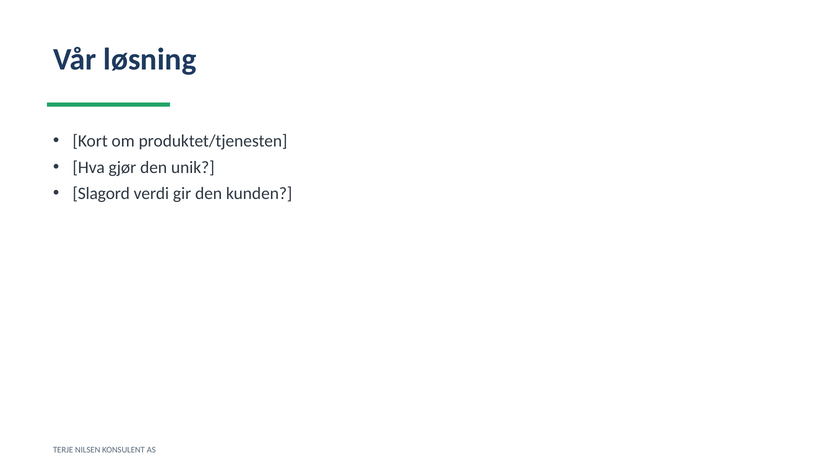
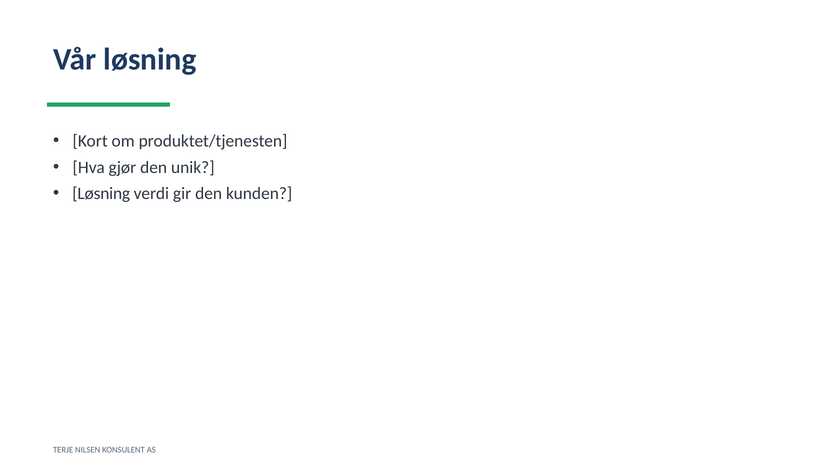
Slagord: Slagord -> Løsning (101, 193)
